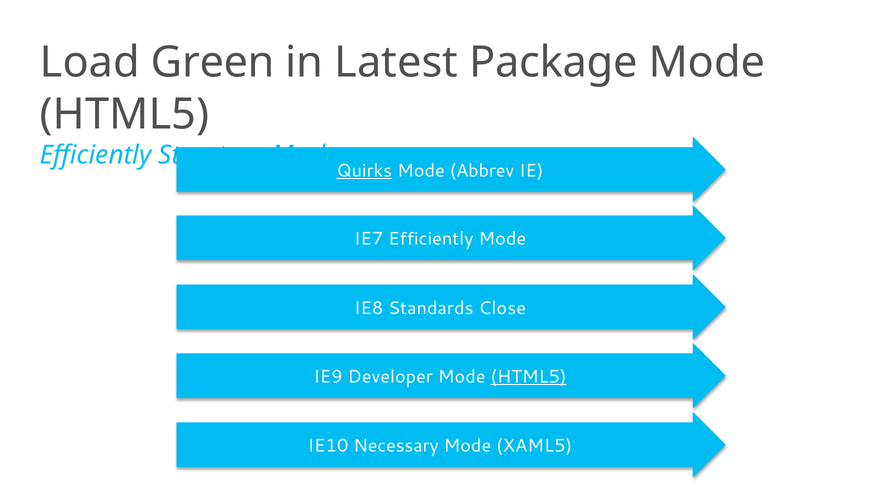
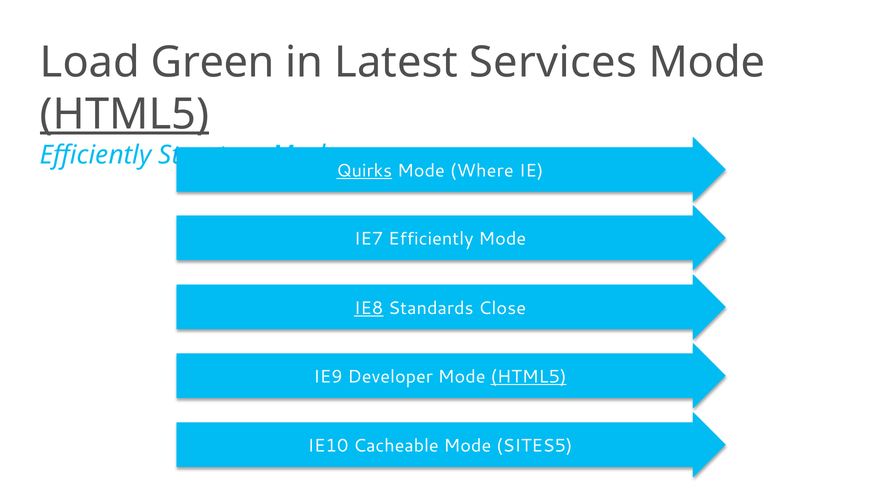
Package: Package -> Services (553, 62)
HTML5 underline: none -> present (125, 114)
Abbrev: Abbrev -> Where (482, 171)
IE8 underline: none -> present (369, 308)
Necessary: Necessary -> Cacheable (396, 446)
XAML5: XAML5 -> SITES5 (534, 446)
